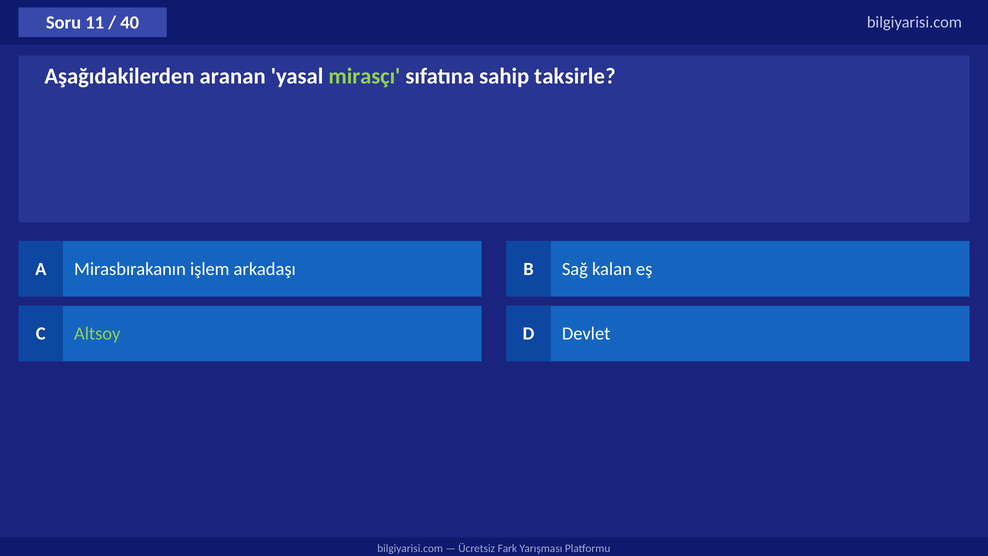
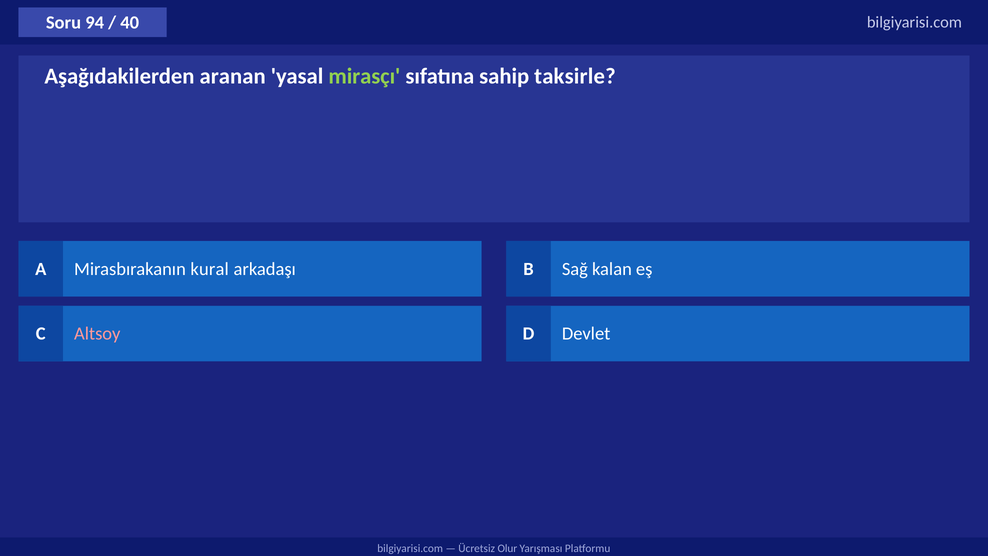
11: 11 -> 94 (95, 23)
işlem: işlem -> kural (210, 269)
Altsoy colour: light green -> pink (97, 334)
Fark: Fark -> Olur (507, 548)
